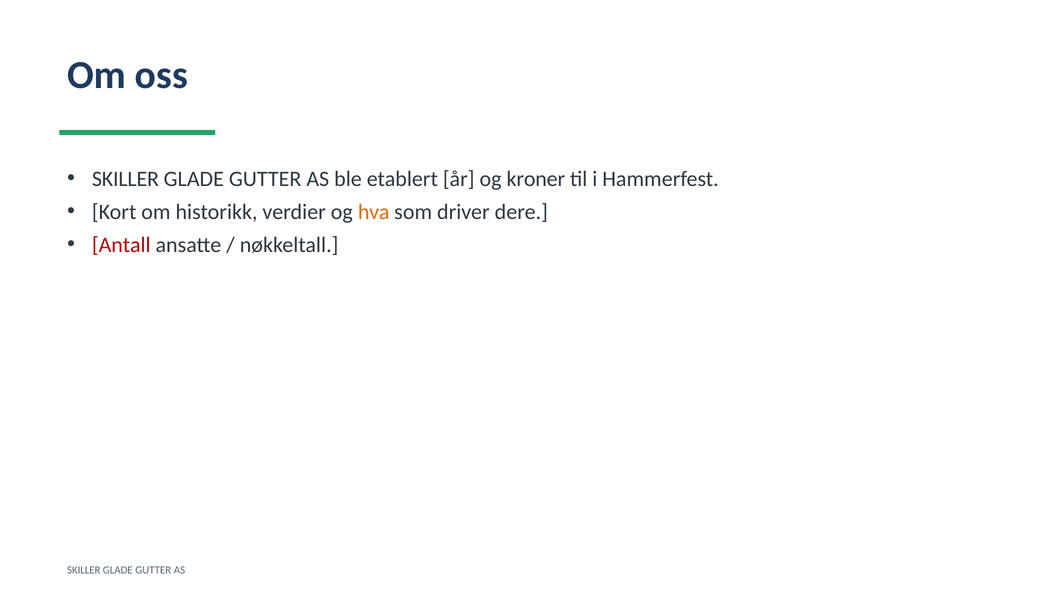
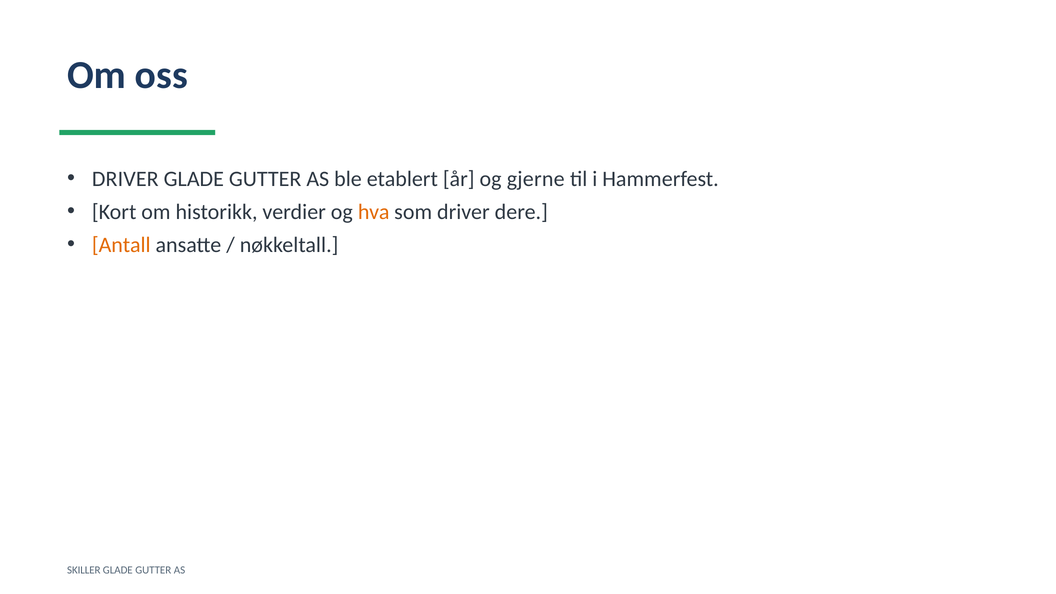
SKILLER: SKILLER -> DRIVER (125, 179)
kroner: kroner -> gjerne (536, 179)
Antall colour: red -> orange (121, 245)
